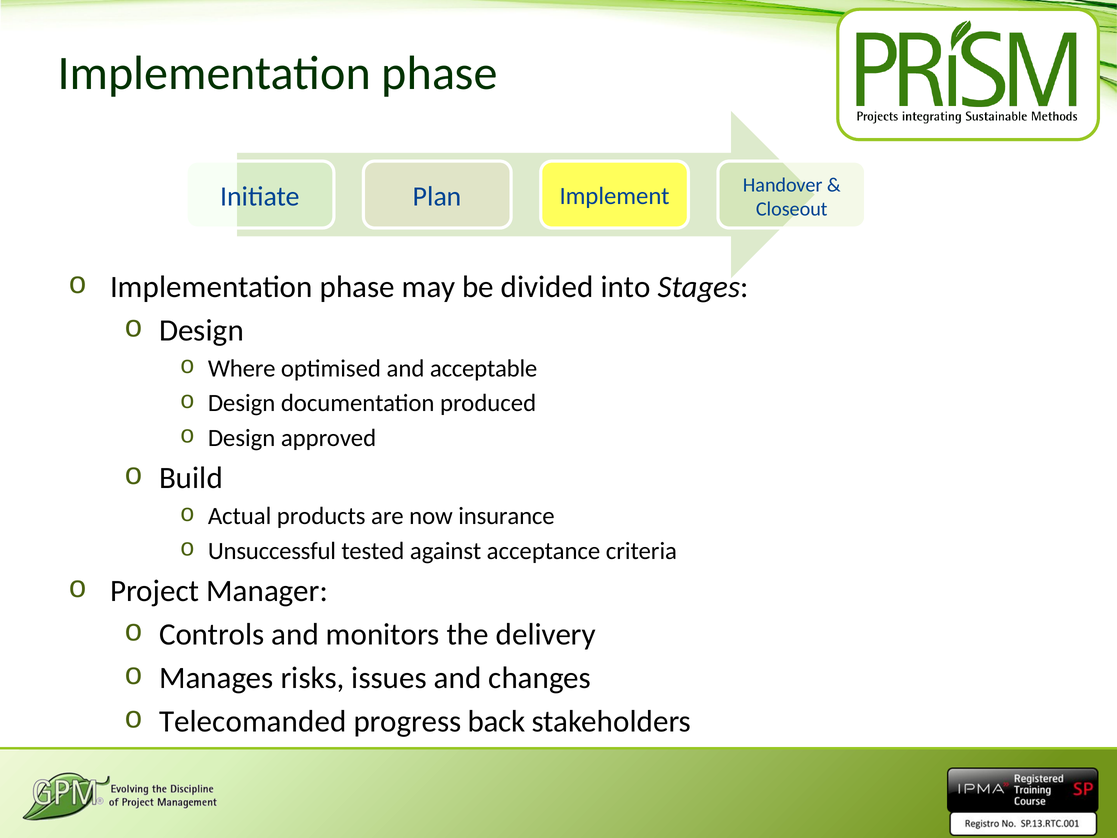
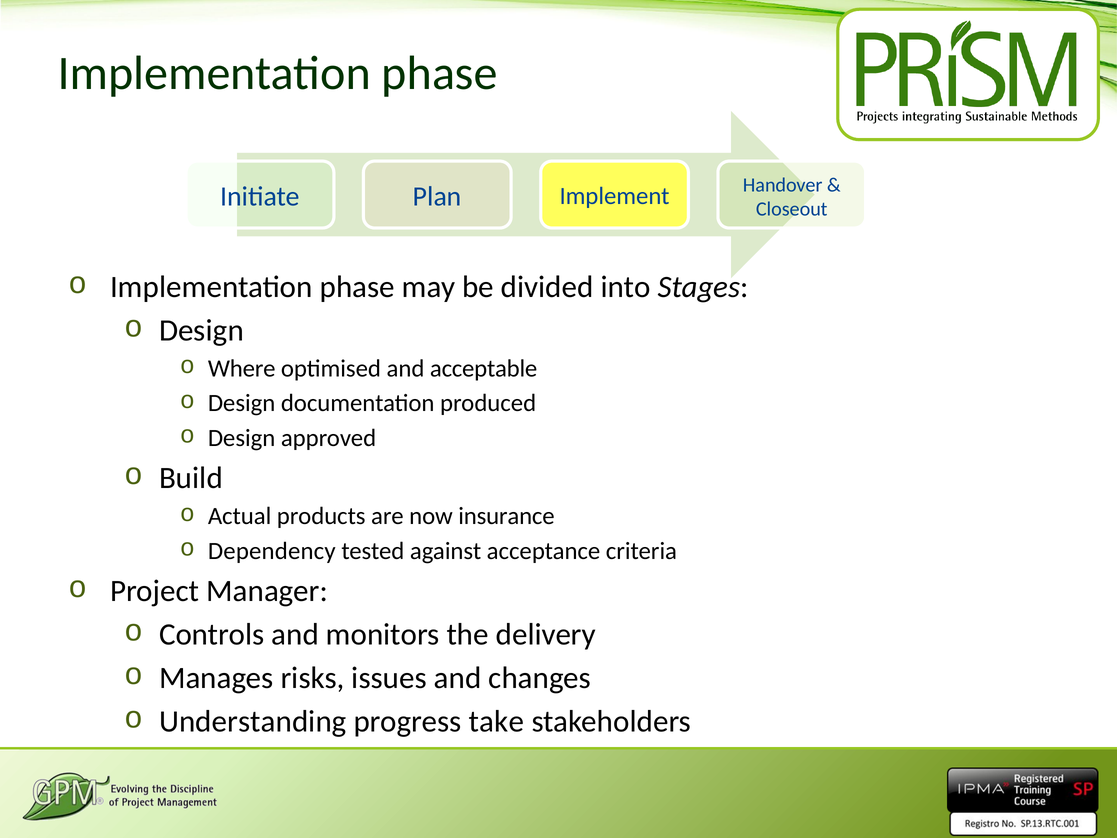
Unsuccessful: Unsuccessful -> Dependency (272, 551)
Telecomanded: Telecomanded -> Understanding (253, 721)
back: back -> take (496, 721)
